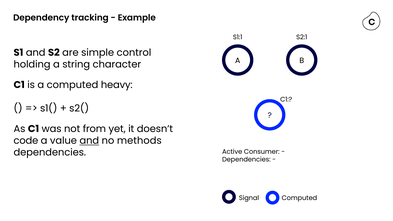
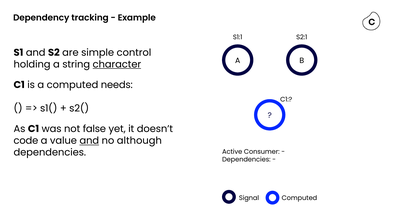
character underline: none -> present (117, 64)
heavy: heavy -> needs (117, 85)
from: from -> false (94, 129)
methods: methods -> although (139, 141)
